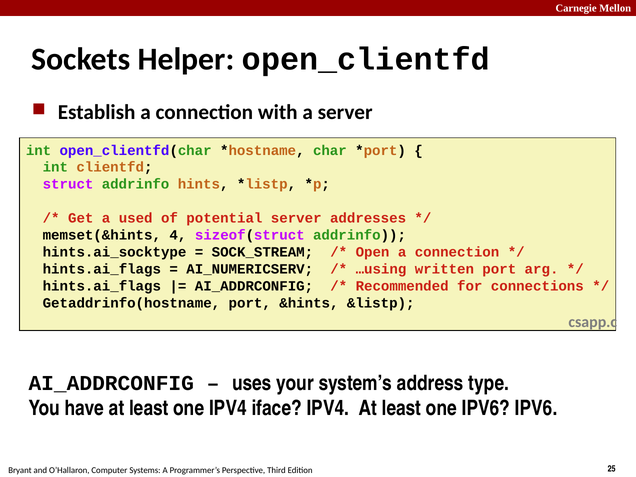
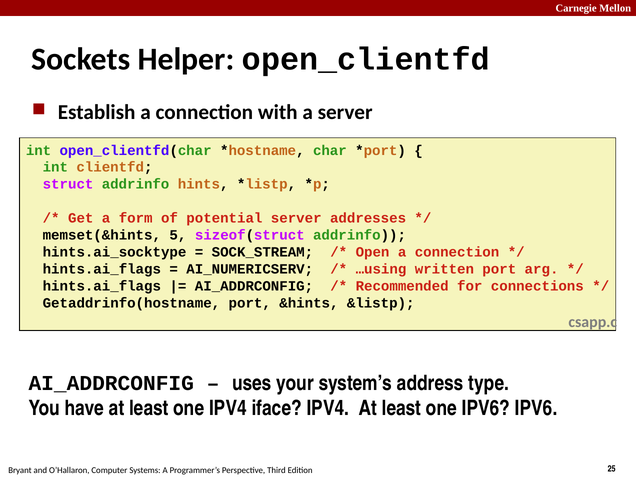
used: used -> form (136, 218)
4: 4 -> 5 (178, 235)
